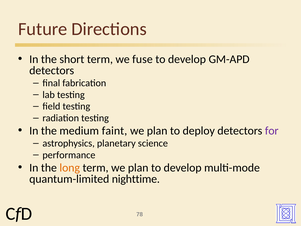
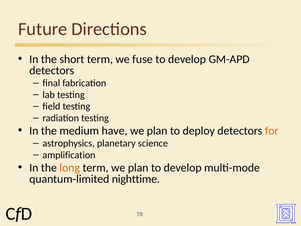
faint: faint -> have (115, 131)
for colour: purple -> orange (272, 131)
performance: performance -> amplification (69, 155)
